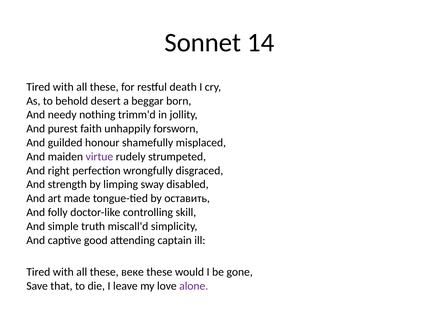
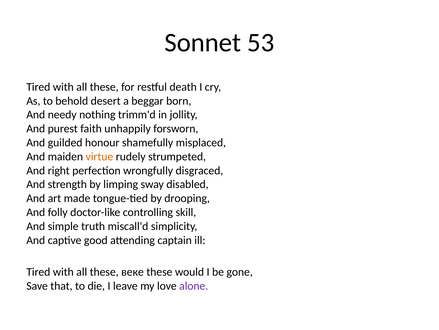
14: 14 -> 53 (261, 42)
virtue colour: purple -> orange (99, 156)
оставить: оставить -> drooping (187, 198)
